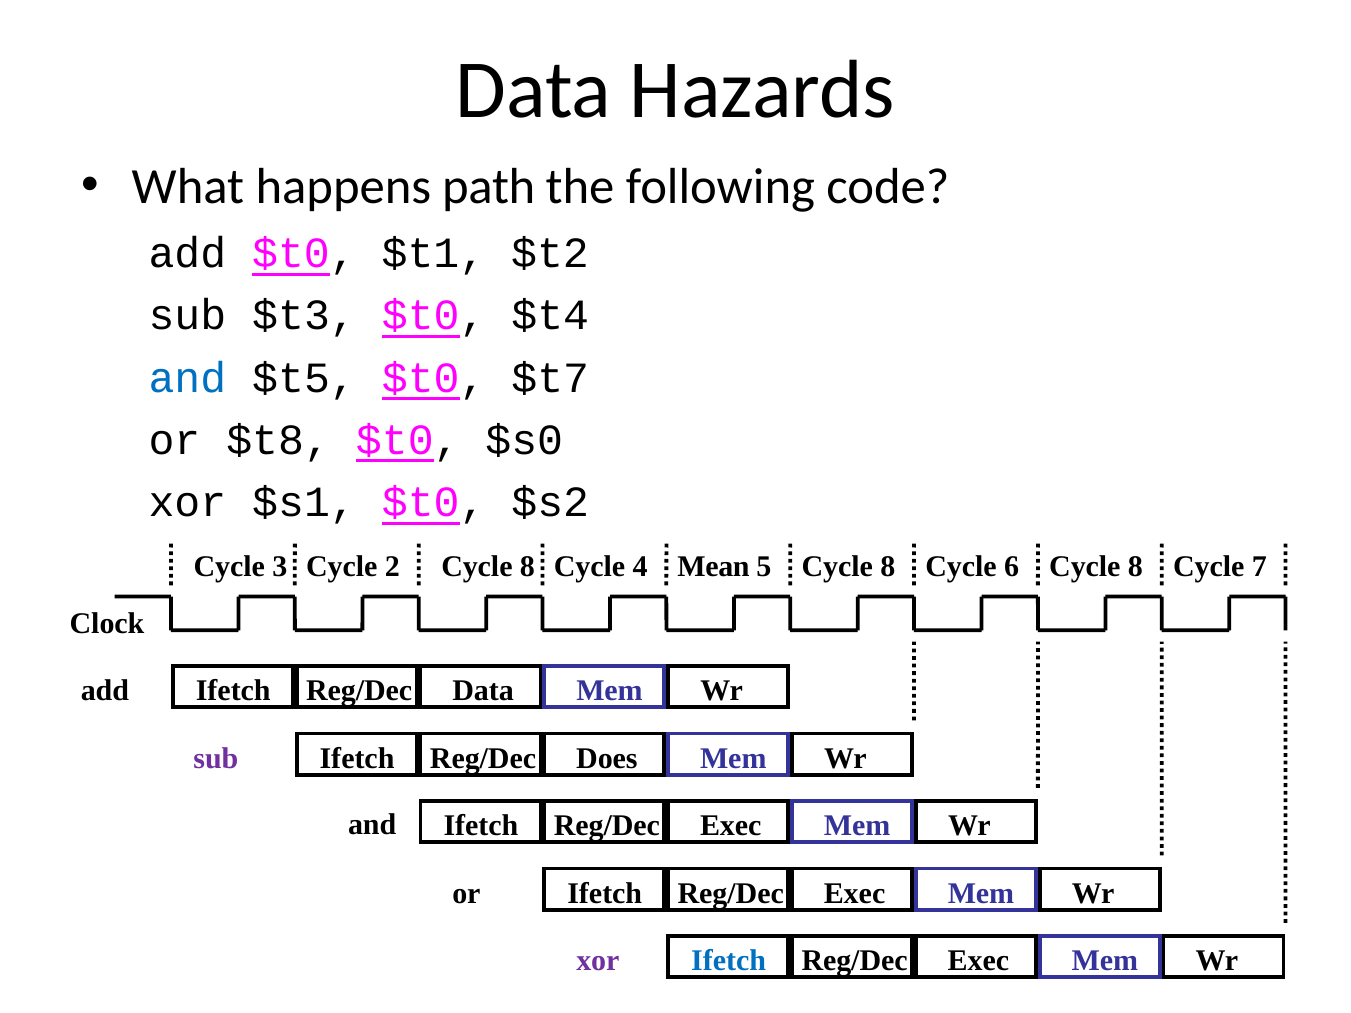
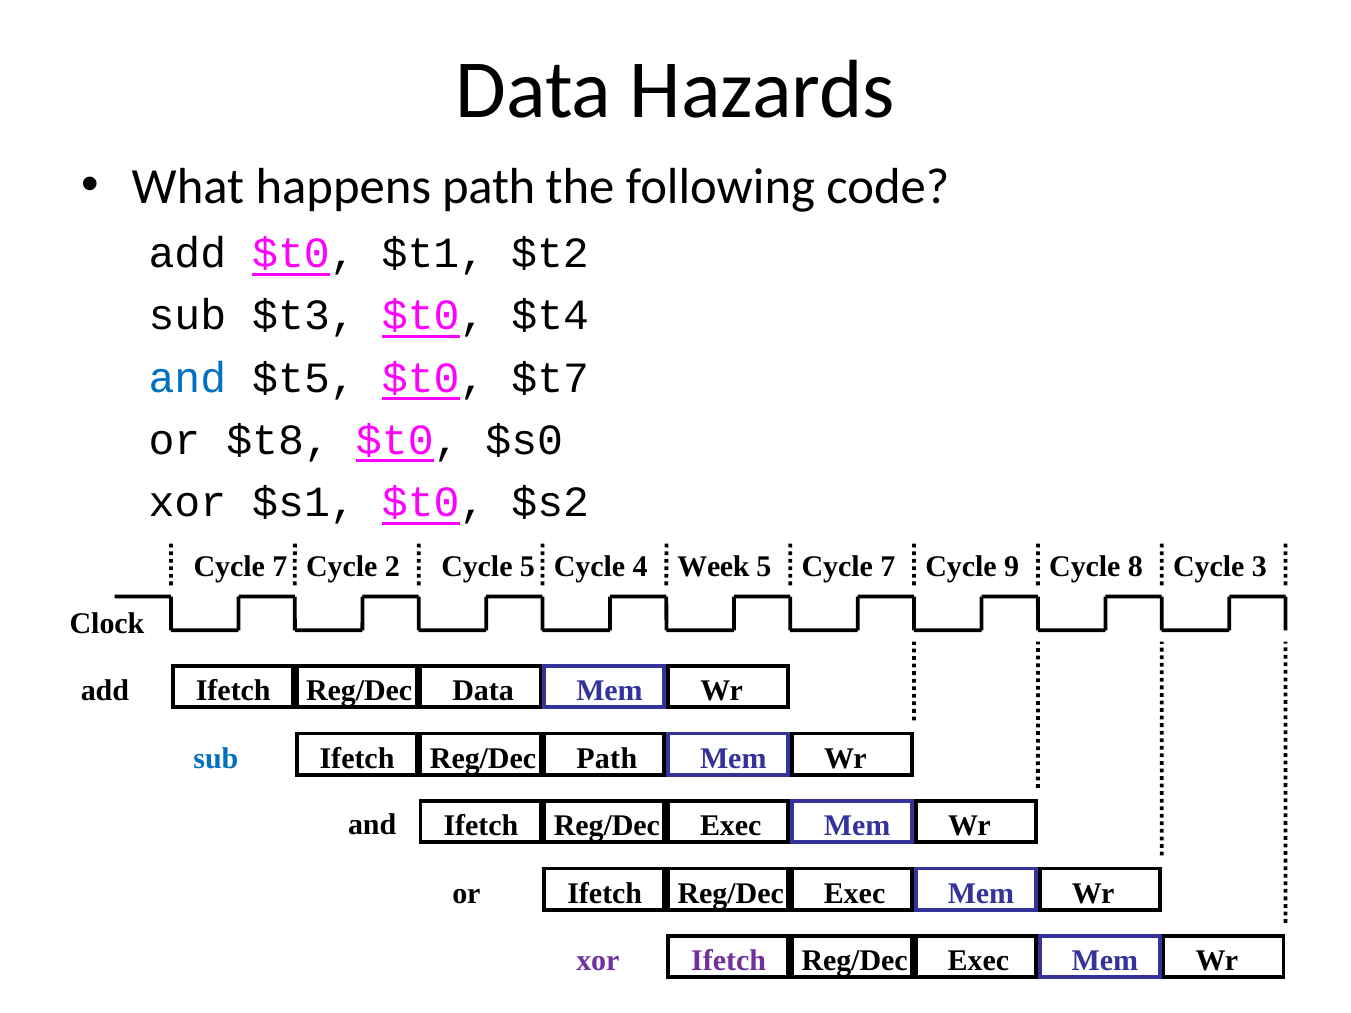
3: 3 -> 7 (280, 567)
2 Cycle 8: 8 -> 5 (527, 567)
Mean: Mean -> Week (713, 567)
5 Cycle 8: 8 -> 7 (888, 567)
6: 6 -> 9 (1012, 567)
7: 7 -> 3 (1259, 567)
sub colour: purple -> blue (216, 758)
Does: Does -> Path (607, 758)
Ifetch colour: blue -> purple (729, 961)
